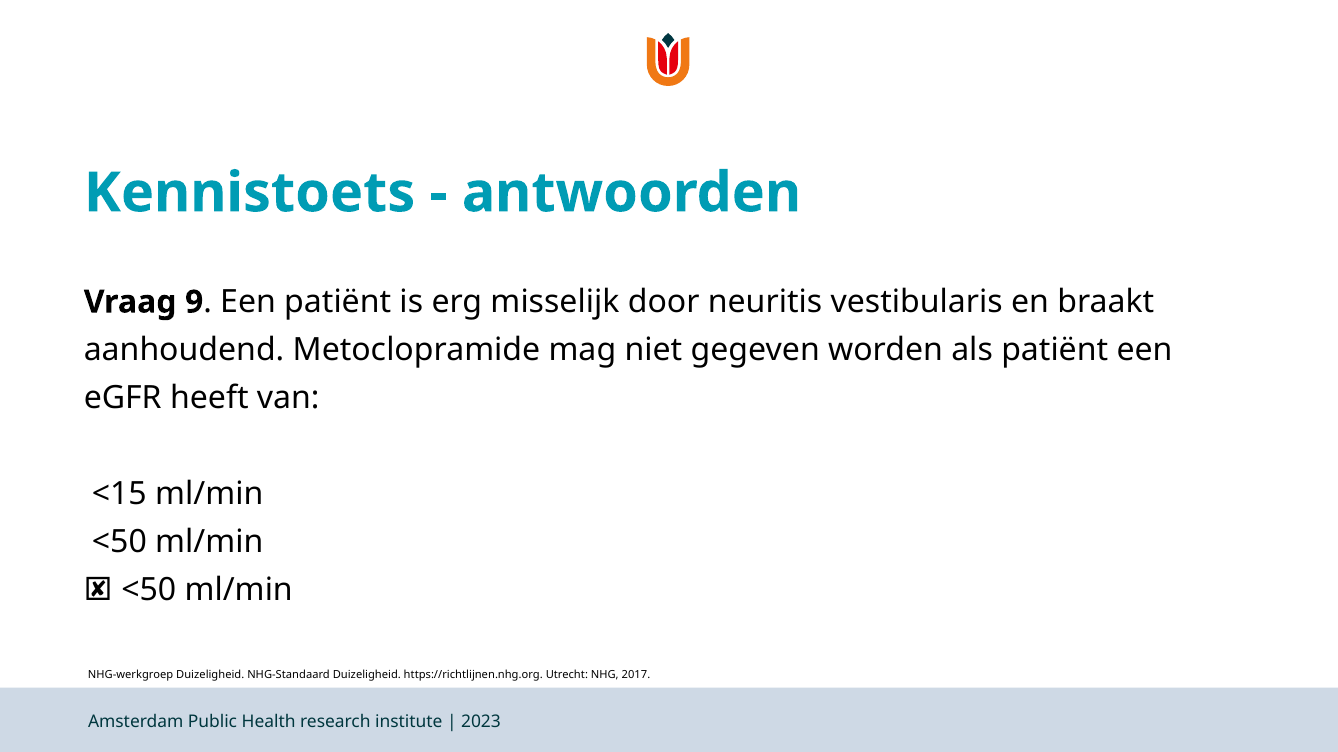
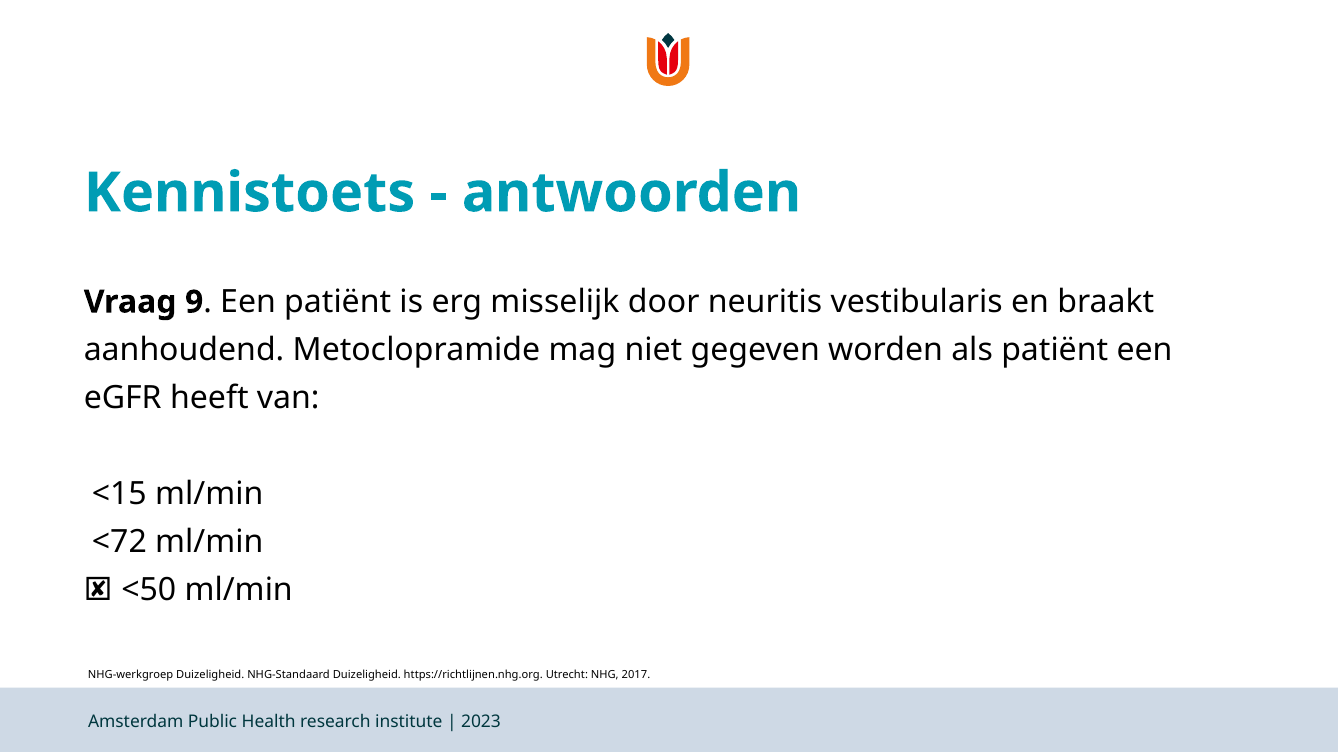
<50: <50 -> <72 (119, 542)
